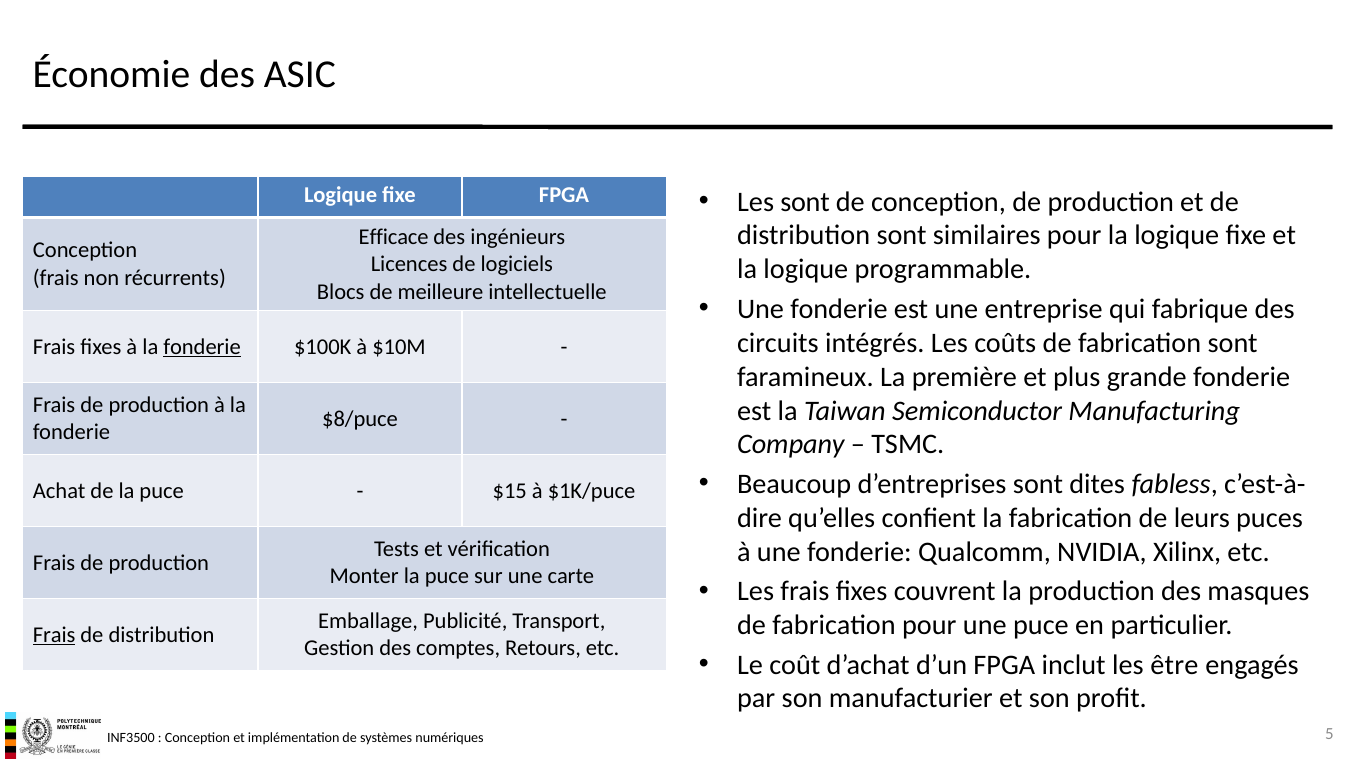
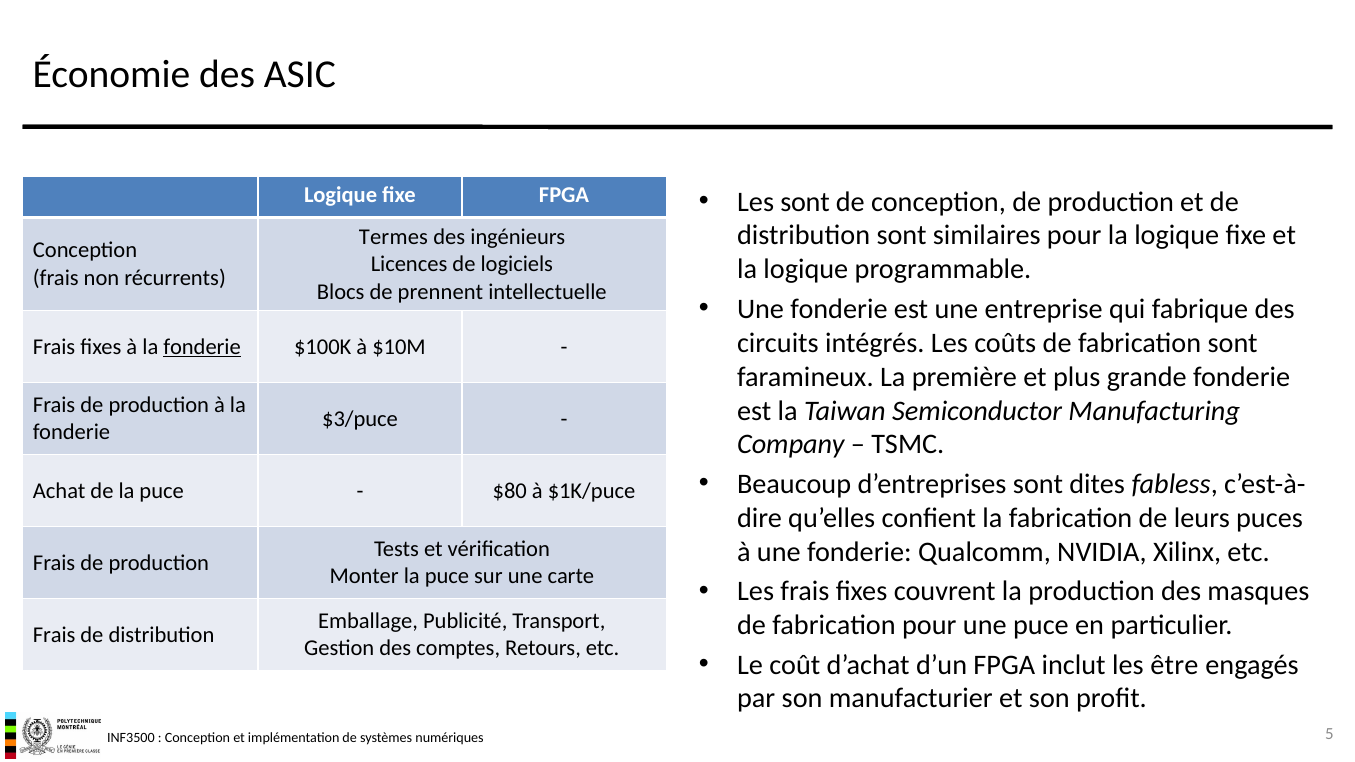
Efficace: Efficace -> Termes (393, 237)
meilleure: meilleure -> prennent (440, 292)
$8/puce: $8/puce -> $3/puce (360, 419)
$15: $15 -> $80 (510, 491)
Frais underline: present -> none (54, 635)
